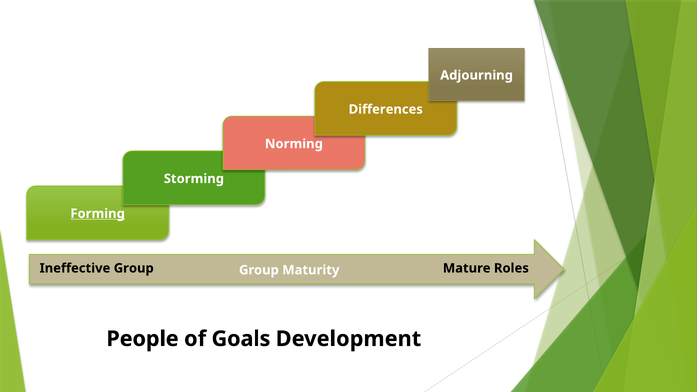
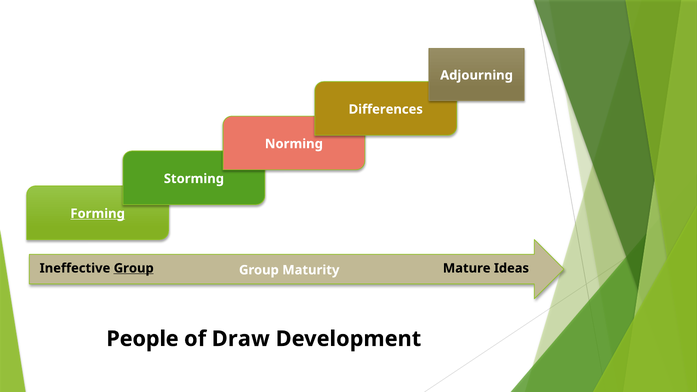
Group underline: none -> present (134, 268)
Roles: Roles -> Ideas (511, 268)
Goals: Goals -> Draw (241, 339)
